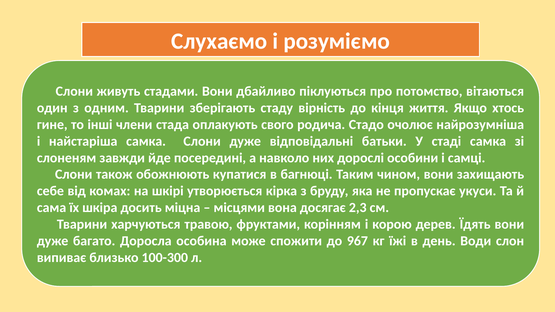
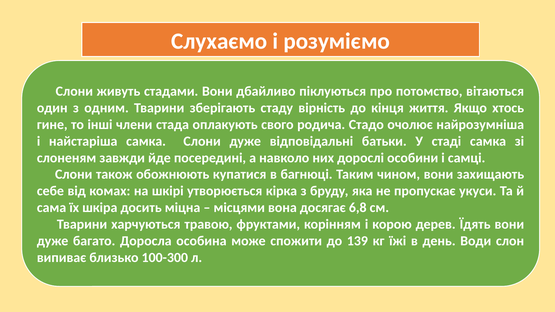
2,3: 2,3 -> 6,8 (358, 208)
967: 967 -> 139 (357, 241)
